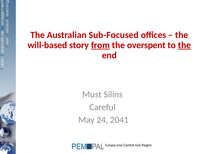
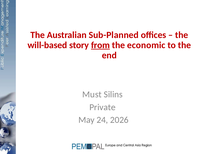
Sub-Focused: Sub-Focused -> Sub-Planned (114, 35)
overspent: overspent -> economic (146, 45)
the underline: present -> none (184, 45)
Careful: Careful -> Private (102, 107)
2041: 2041 -> 2026 (119, 120)
